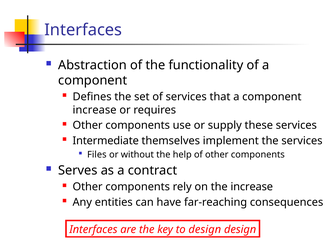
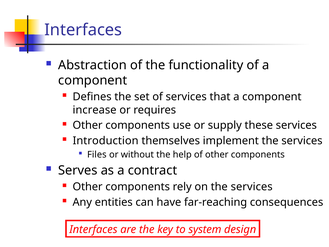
Intermediate: Intermediate -> Introduction (106, 141)
on the increase: increase -> services (252, 187)
to design: design -> system (205, 229)
